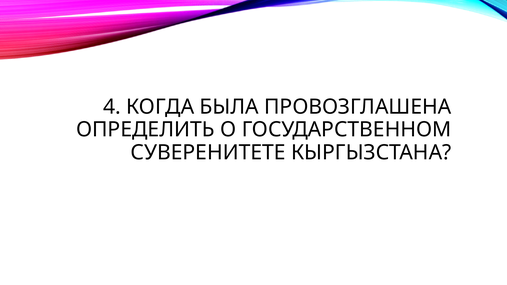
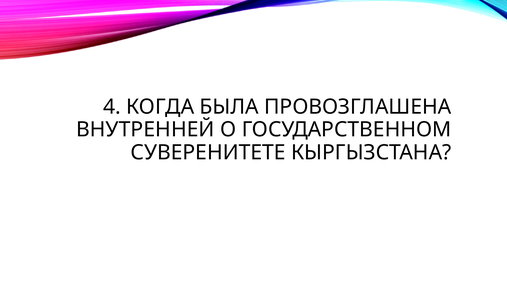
ОПРЕДЕЛИТЬ: ОПРЕДЕЛИТЬ -> ВНУТРЕННЕЙ (145, 130)
